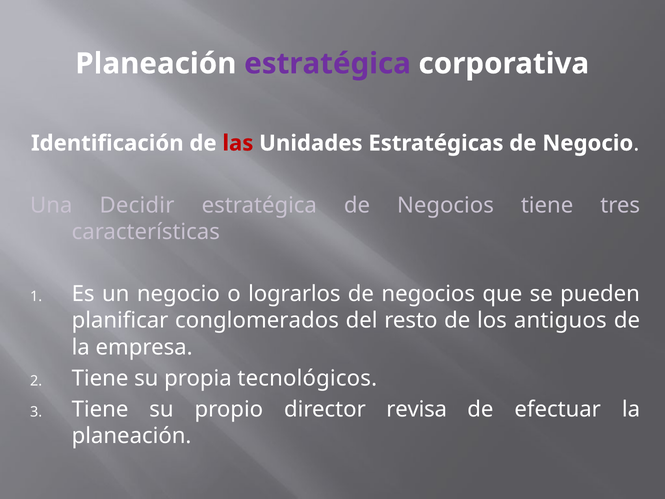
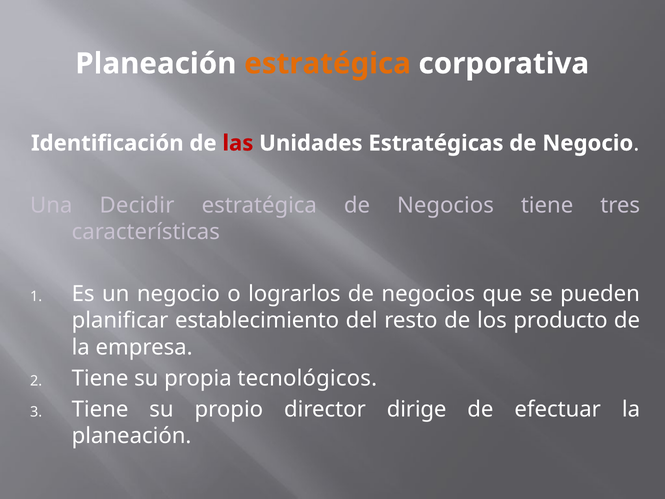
estratégica colour: purple -> orange (328, 64)
conglomerados: conglomerados -> establecimiento (257, 320)
antiguos: antiguos -> producto (561, 320)
revisa: revisa -> dirige (417, 409)
